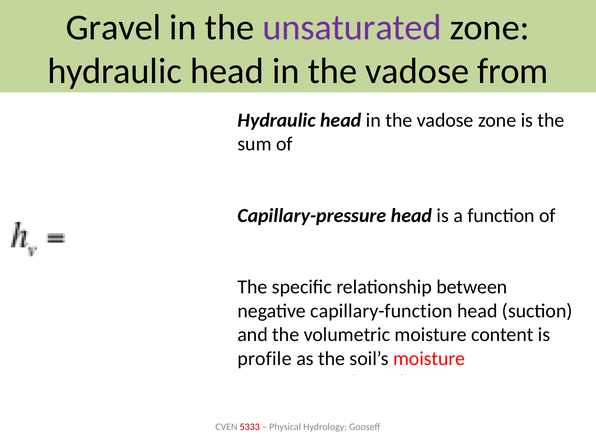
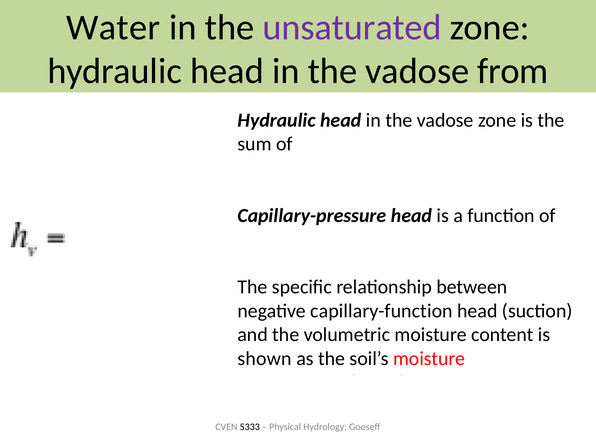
Gravel: Gravel -> Water (113, 27)
profile: profile -> shown (265, 359)
5333 colour: red -> black (250, 427)
